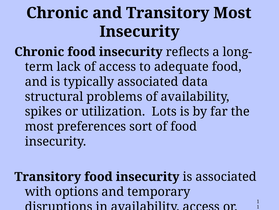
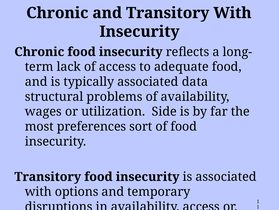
Transitory Most: Most -> With (232, 13)
spikes: spikes -> wages (43, 111)
Lots: Lots -> Side (164, 111)
